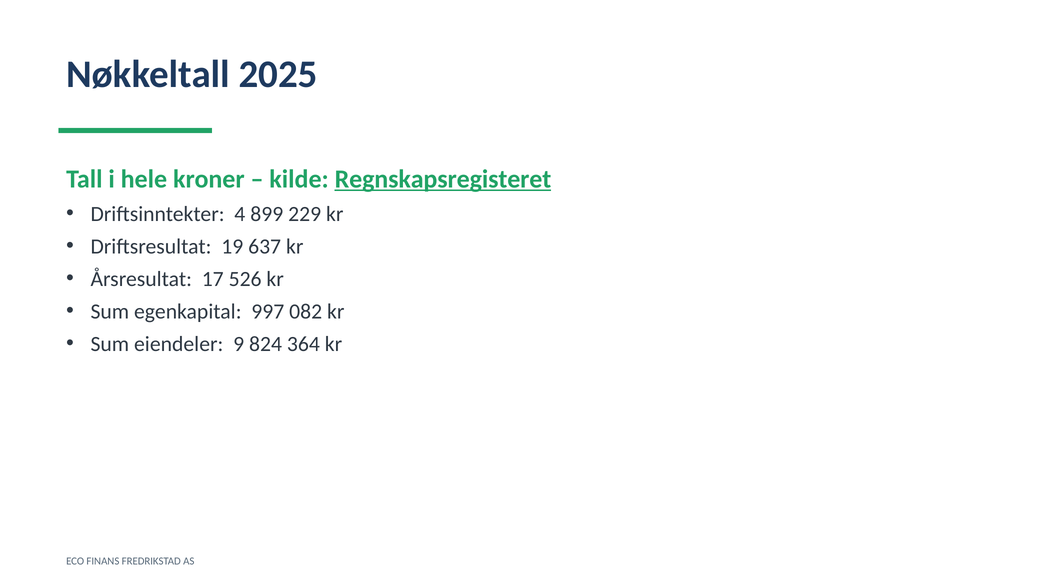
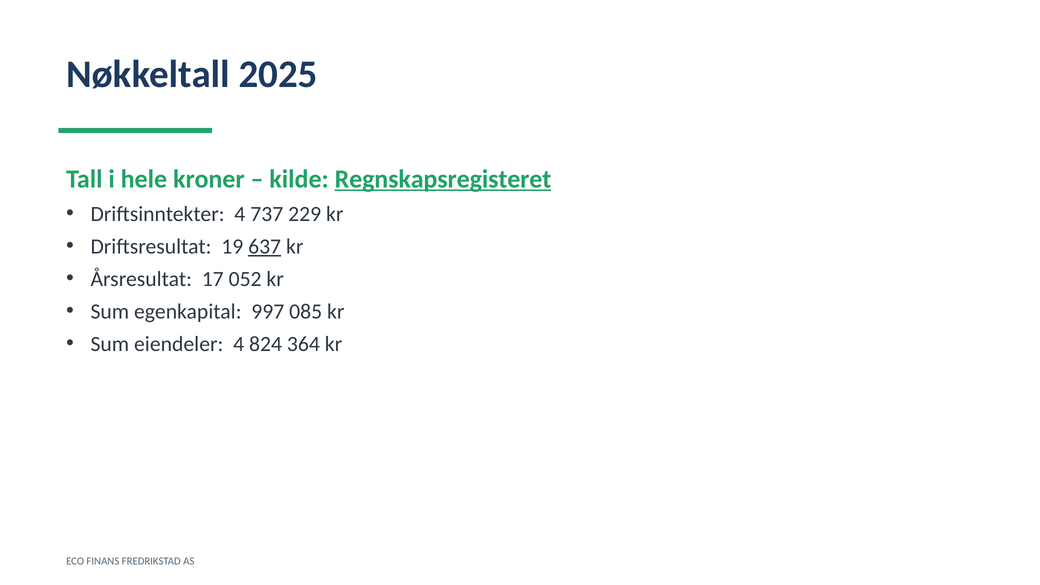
899: 899 -> 737 (267, 214)
637 underline: none -> present (265, 246)
526: 526 -> 052 (245, 279)
082: 082 -> 085 (306, 311)
eiendeler 9: 9 -> 4 (239, 344)
